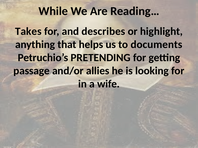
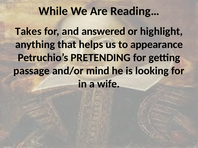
describes: describes -> answered (103, 31)
documents: documents -> appearance (157, 45)
allies: allies -> mind (98, 71)
